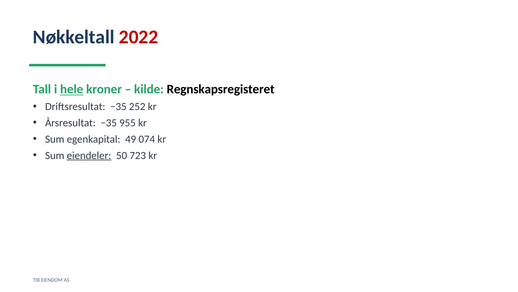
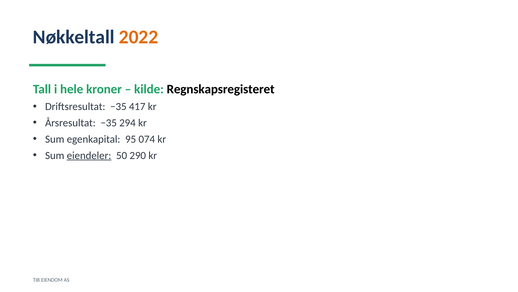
2022 colour: red -> orange (139, 37)
hele underline: present -> none (72, 89)
252: 252 -> 417 (137, 107)
955: 955 -> 294 (127, 123)
49: 49 -> 95 (131, 139)
723: 723 -> 290 (138, 155)
